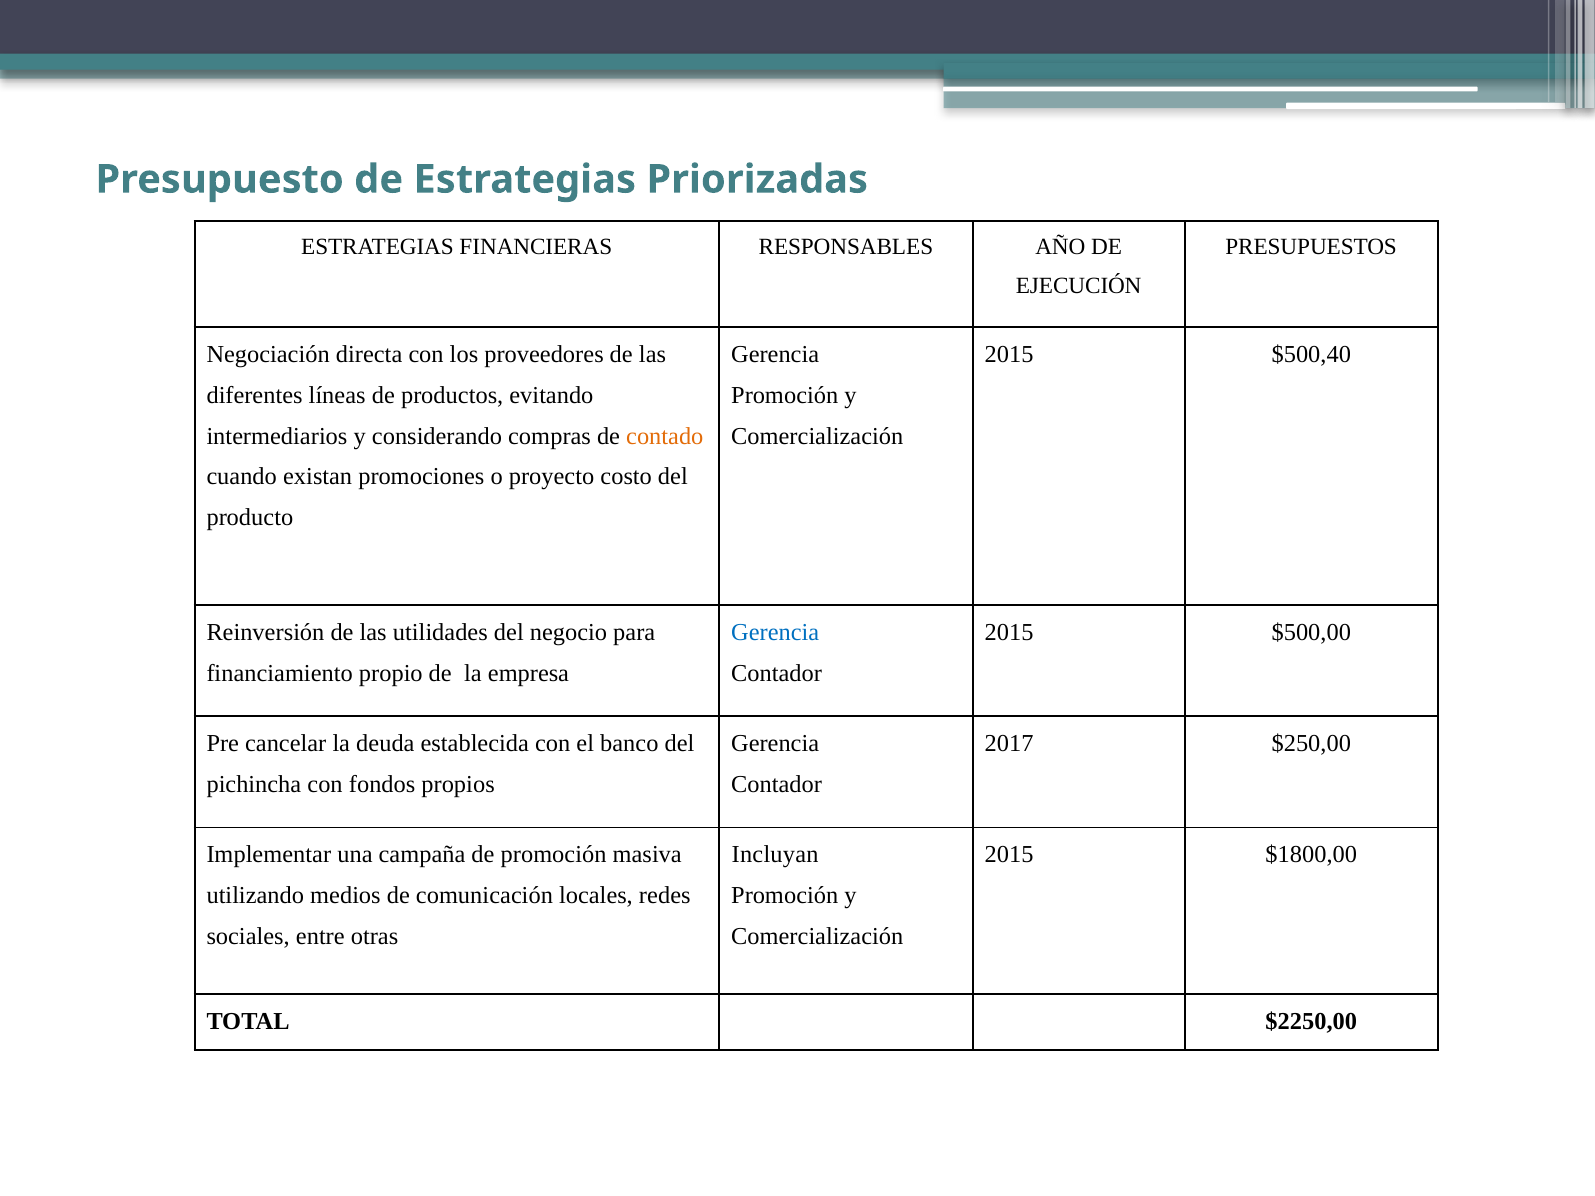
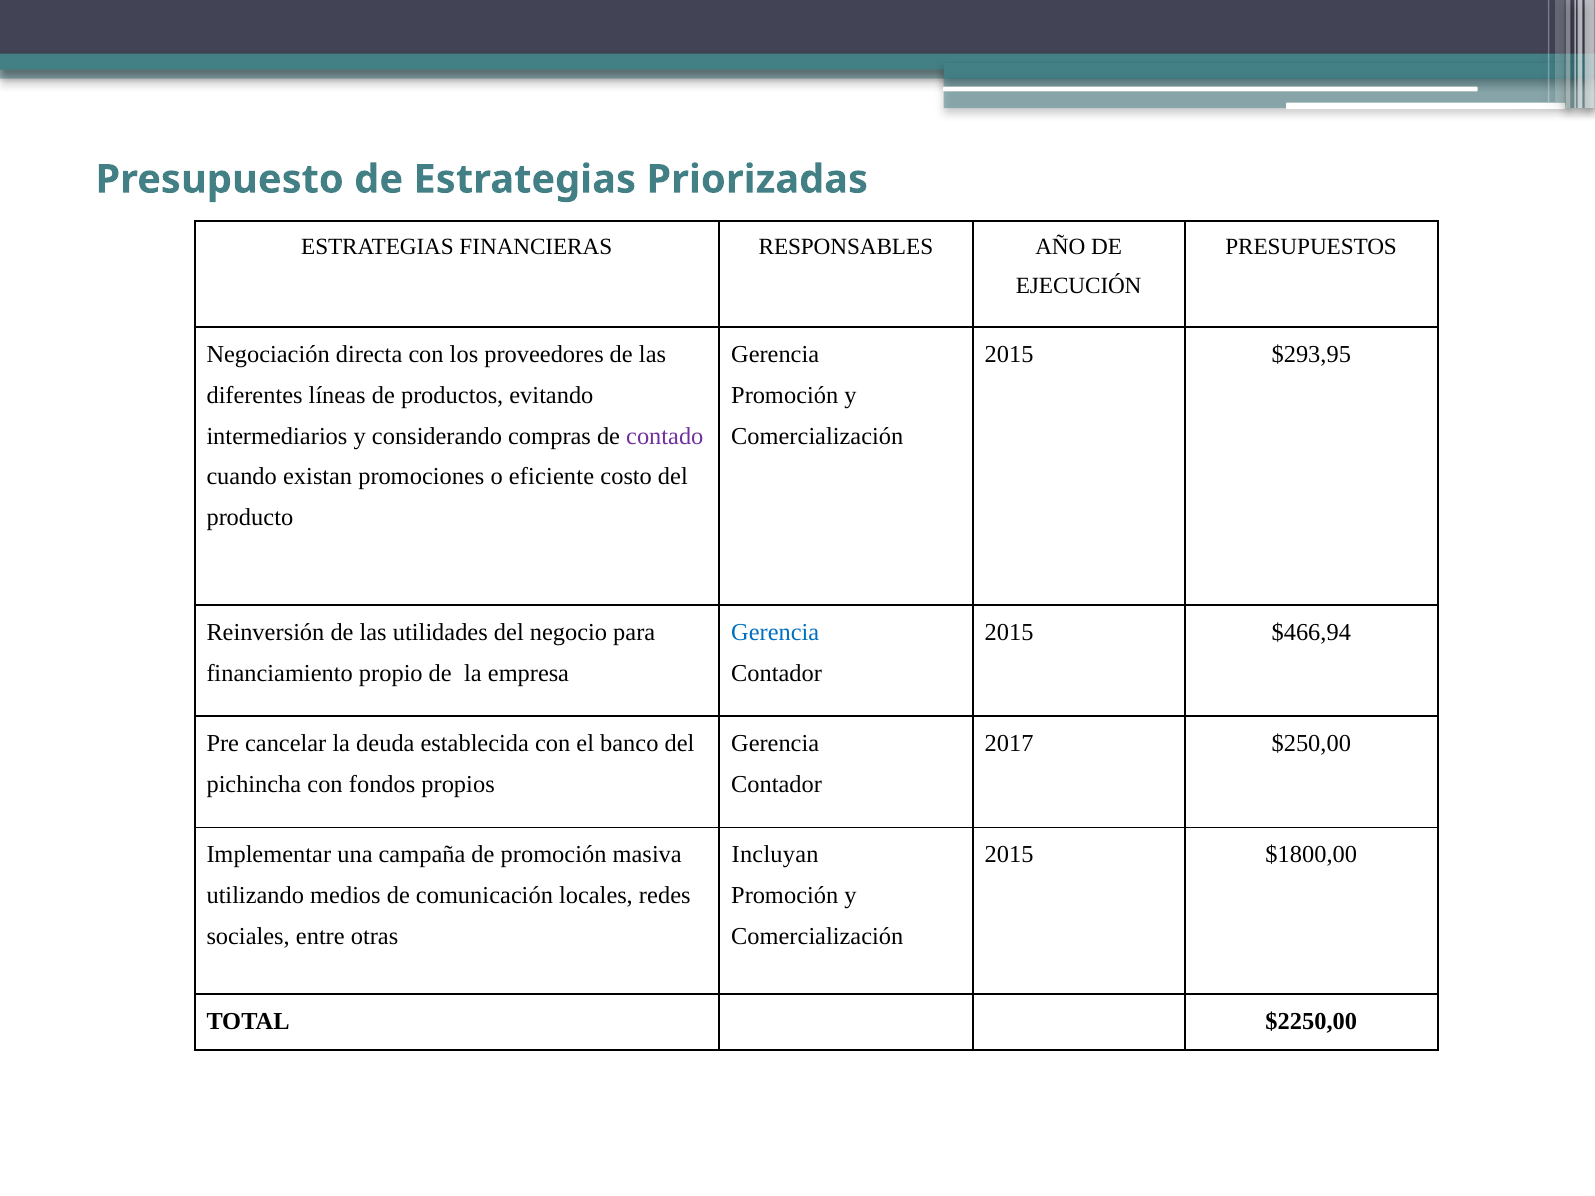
$500,40: $500,40 -> $293,95 (1311, 355)
contado colour: orange -> purple (665, 436)
proyecto: proyecto -> eficiente (551, 477)
$500,00: $500,00 -> $466,94 (1311, 633)
